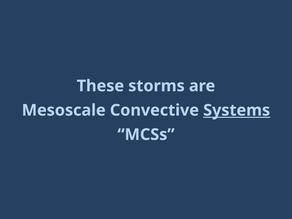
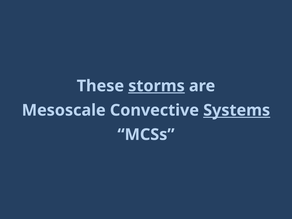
storms underline: none -> present (156, 86)
